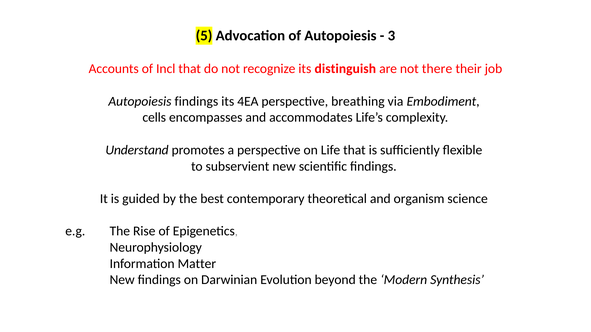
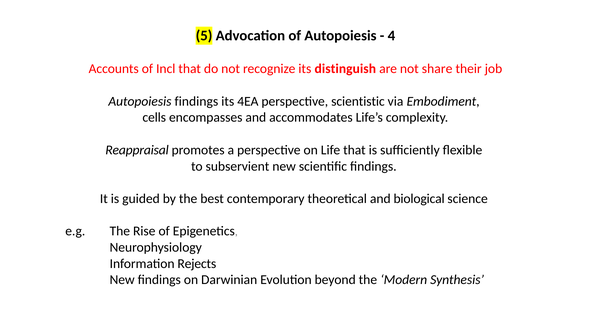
3: 3 -> 4 (391, 36)
there: there -> share (437, 69)
breathing: breathing -> scientistic (358, 101)
Understand: Understand -> Reappraisal (137, 150)
organism: organism -> biological (419, 199)
Matter: Matter -> Rejects (197, 264)
